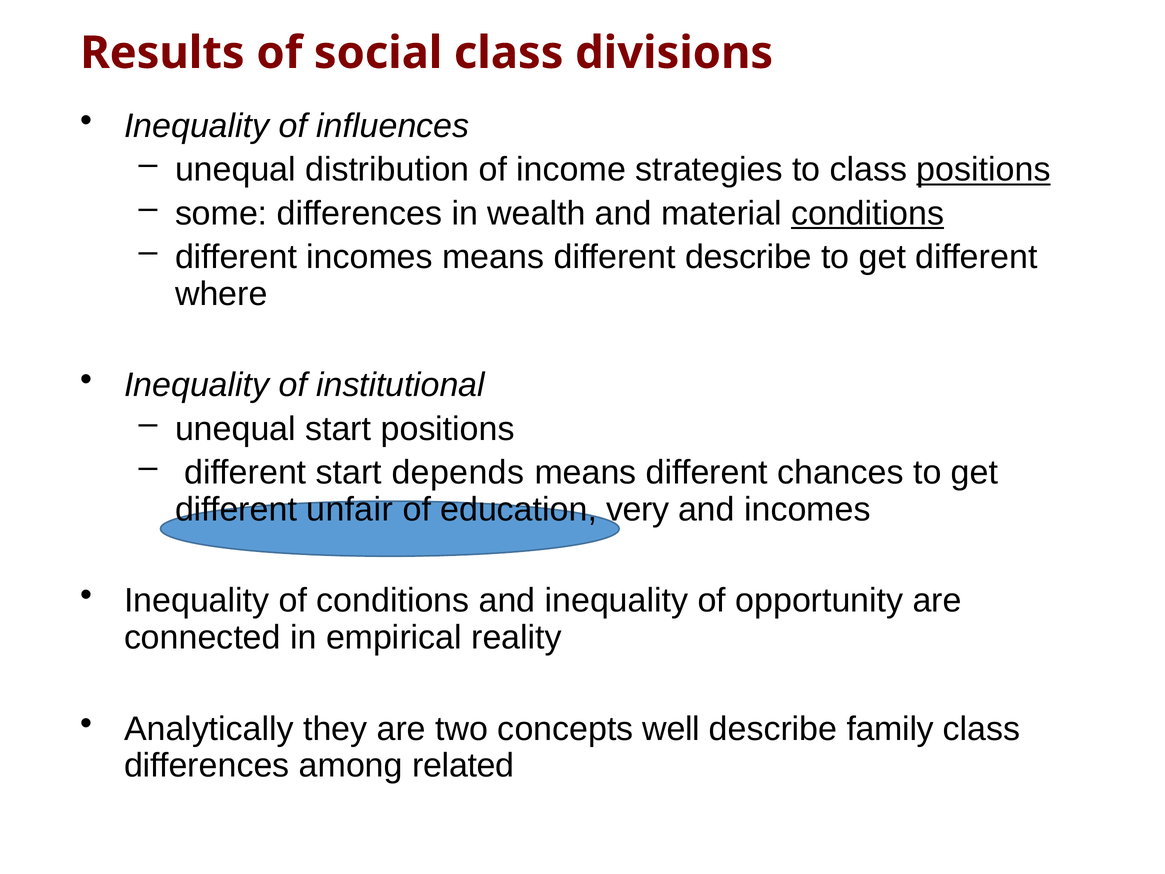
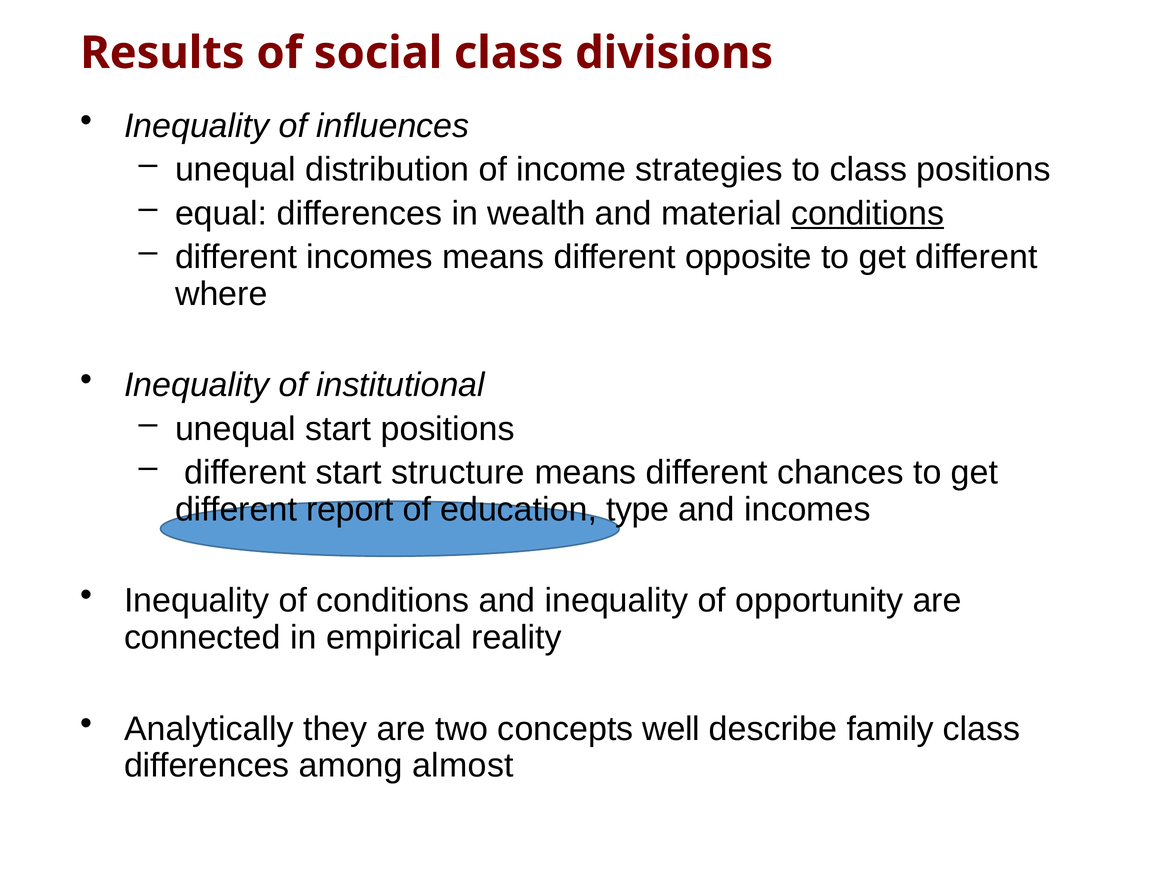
positions underline: present -> none (983, 170)
some: some -> equal (221, 213)
different describe: describe -> opposite (748, 257)
depends: depends -> structure (458, 472)
unfair: unfair -> report (350, 509)
very: very -> type (638, 509)
related: related -> almost (463, 765)
